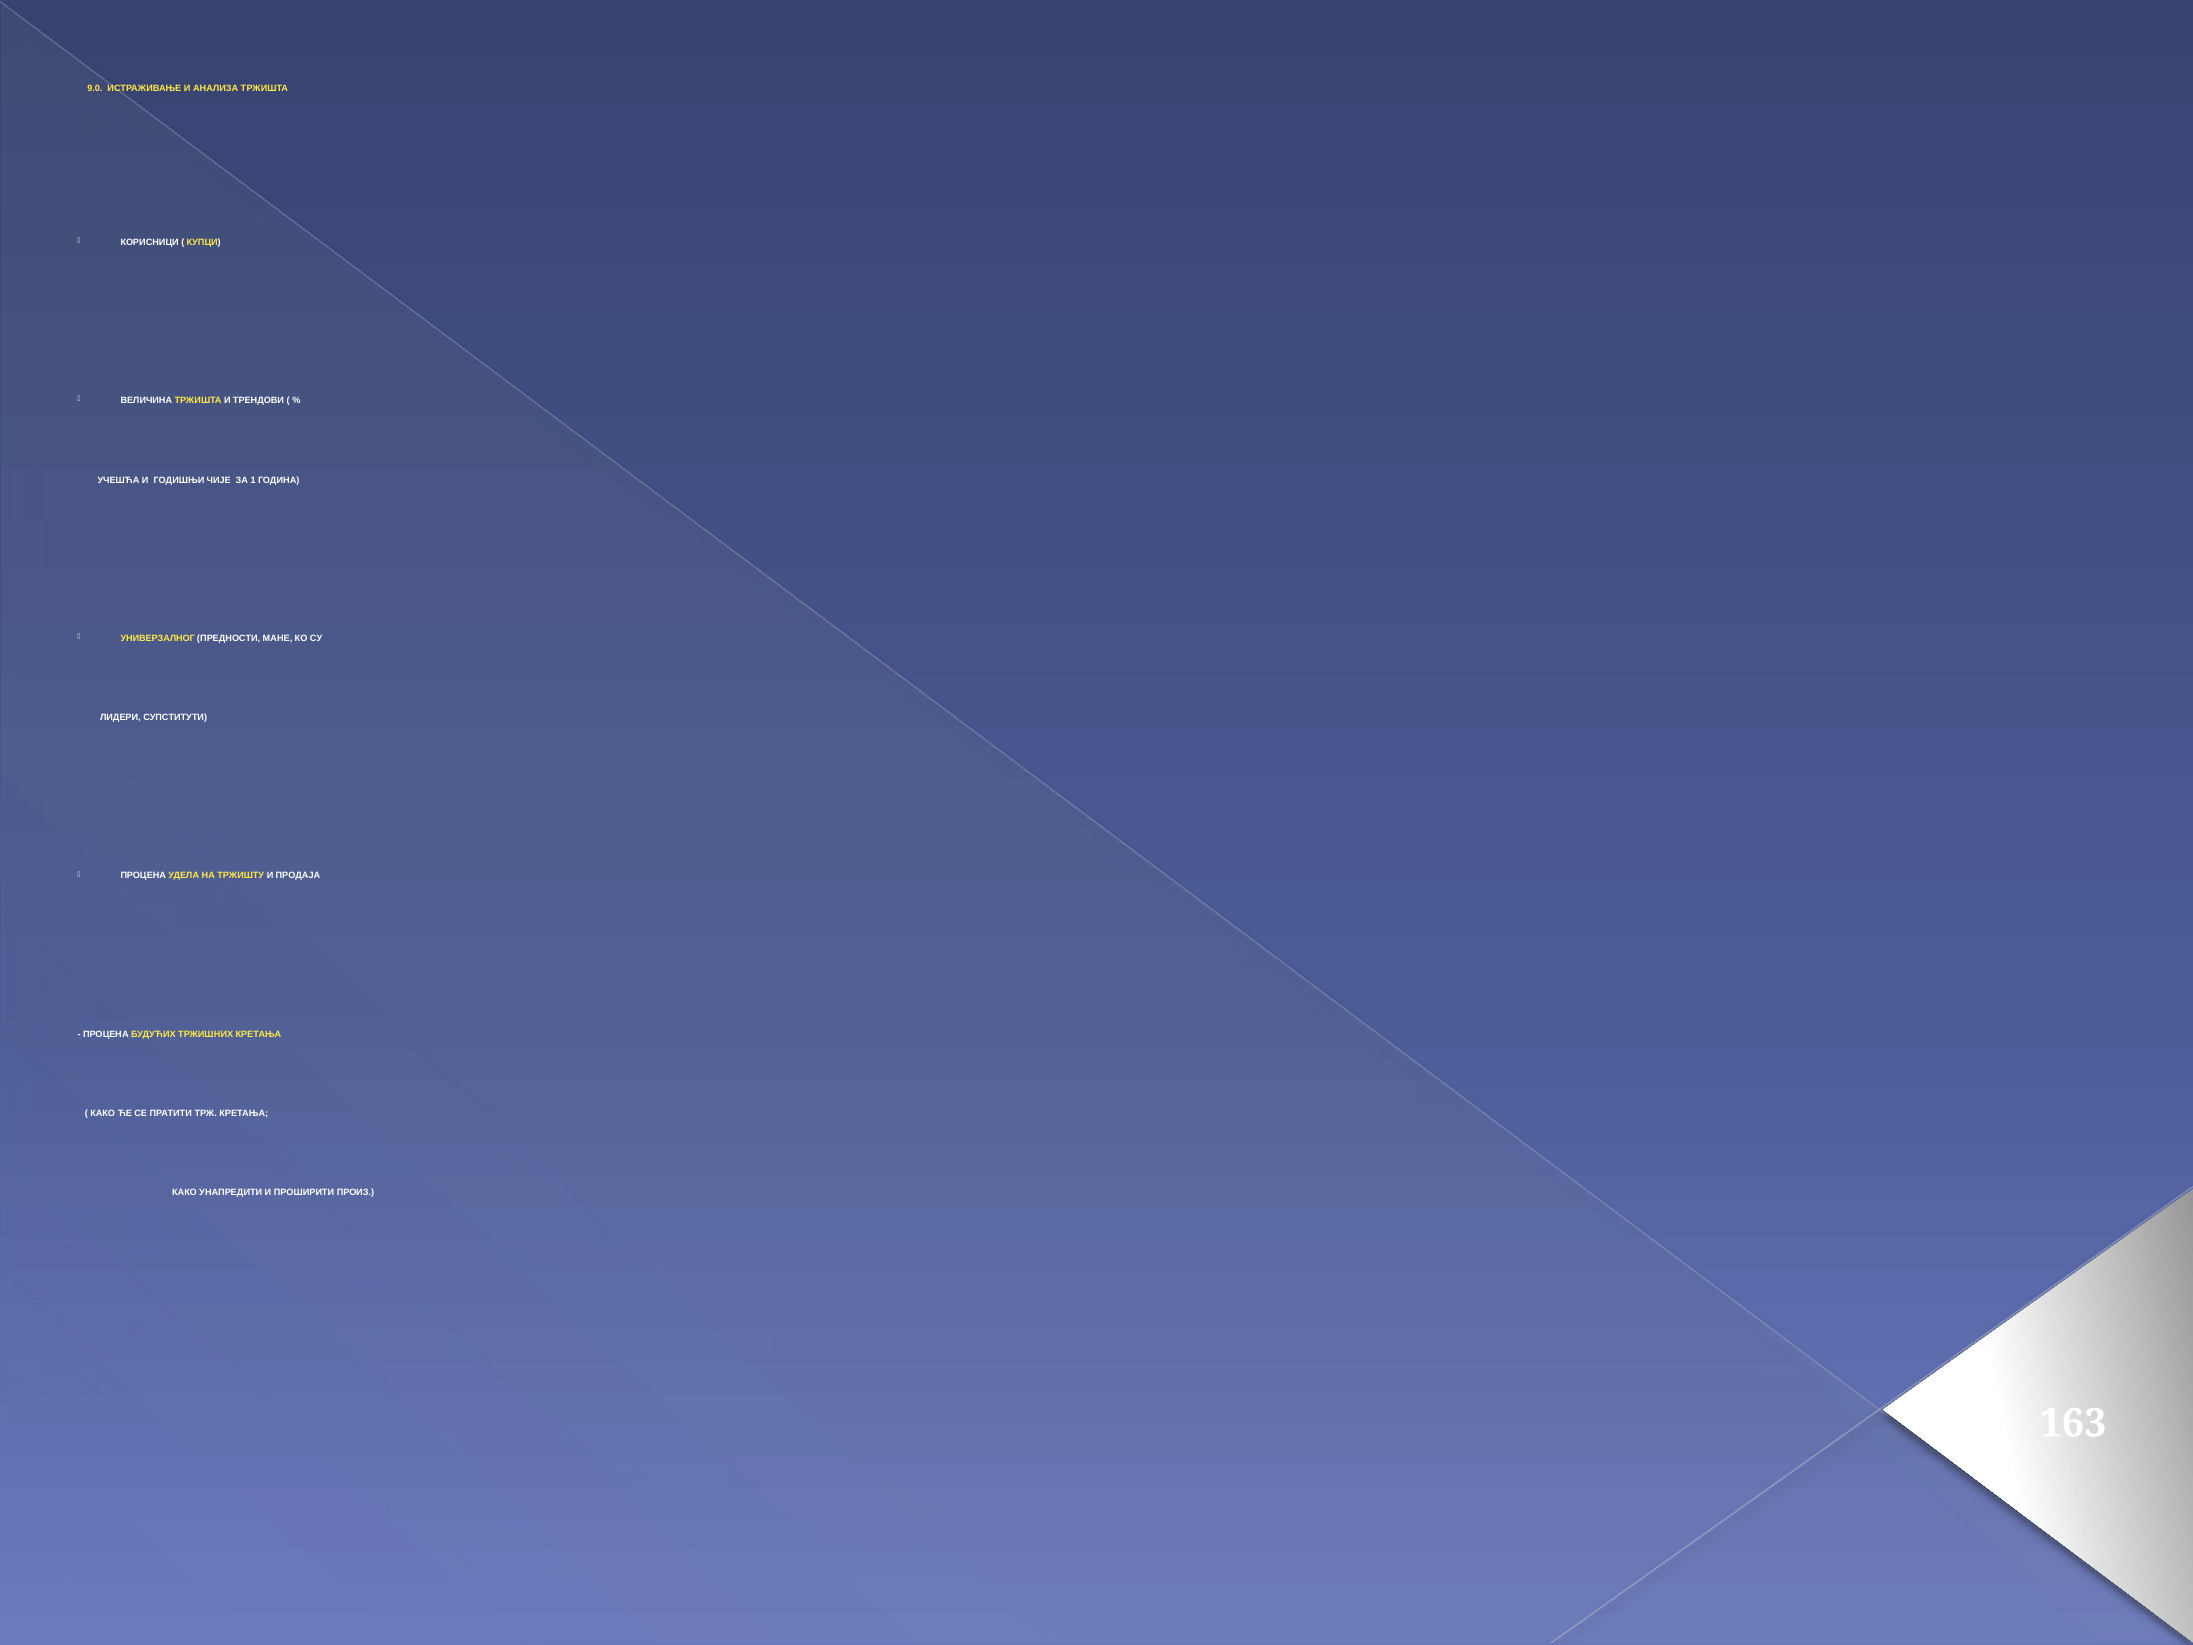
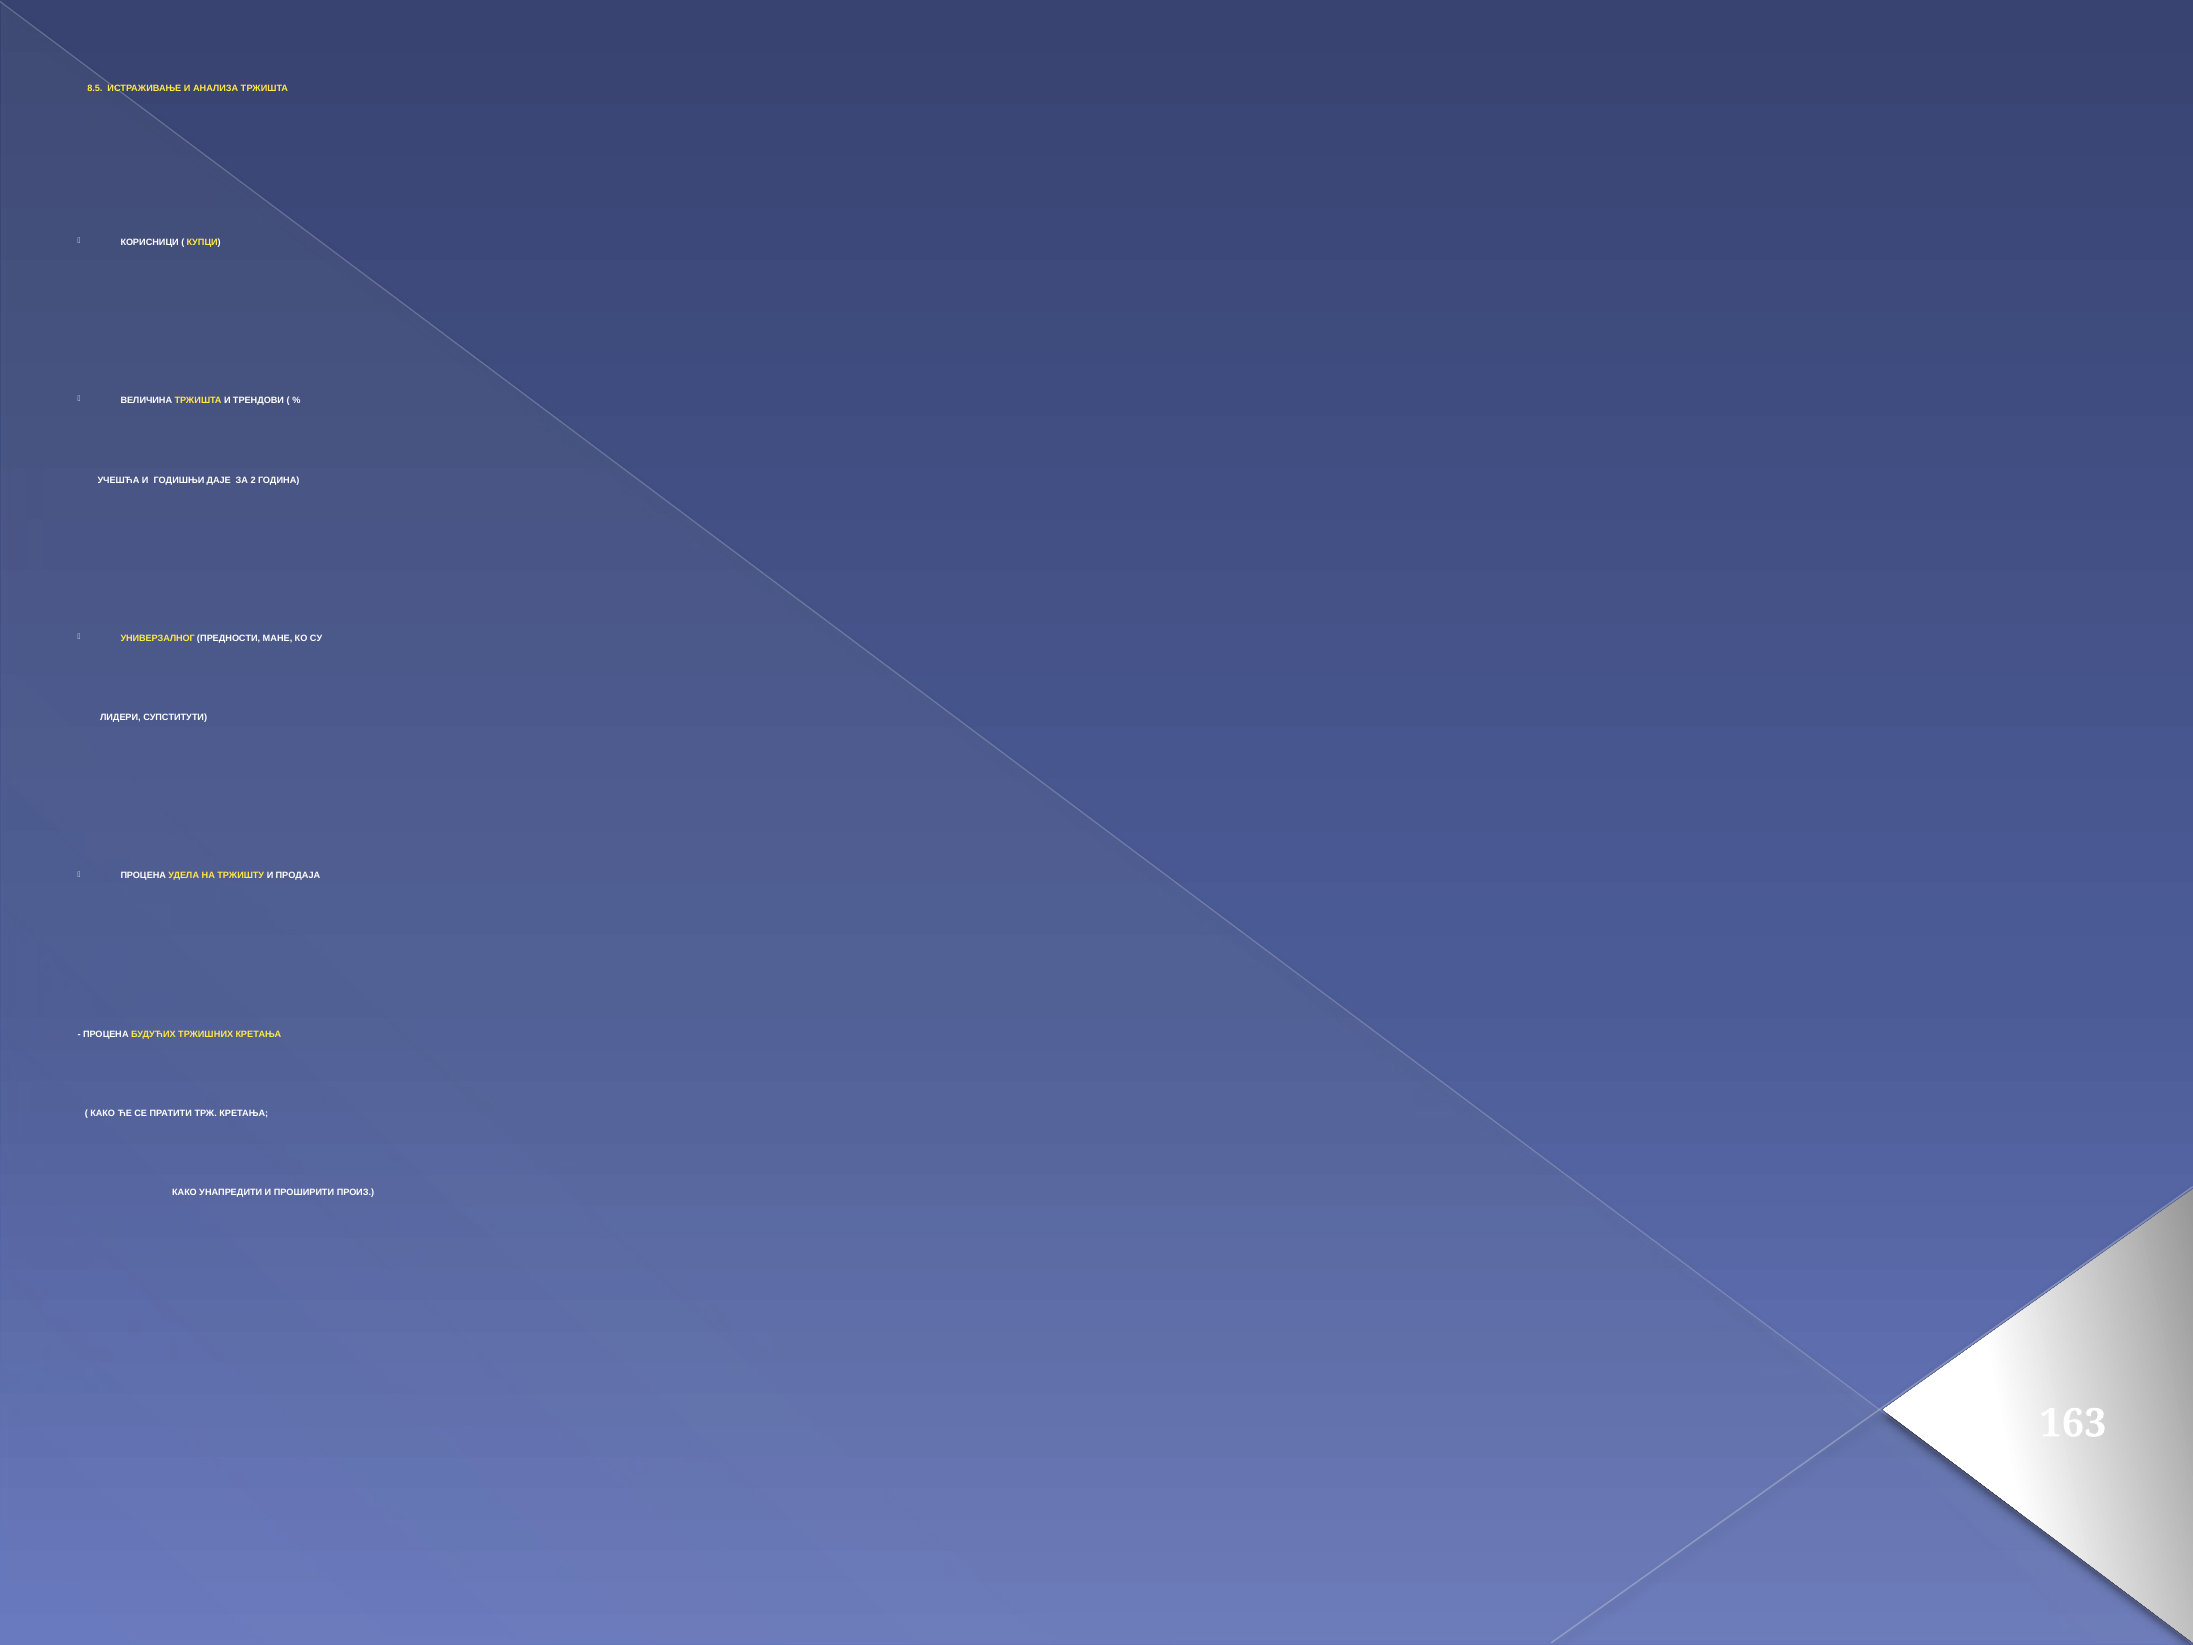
9.0: 9.0 -> 8.5 (95, 89)
ЧИЈЕ: ЧИЈЕ -> ДАЈЕ (219, 480)
1: 1 -> 2 (253, 480)
